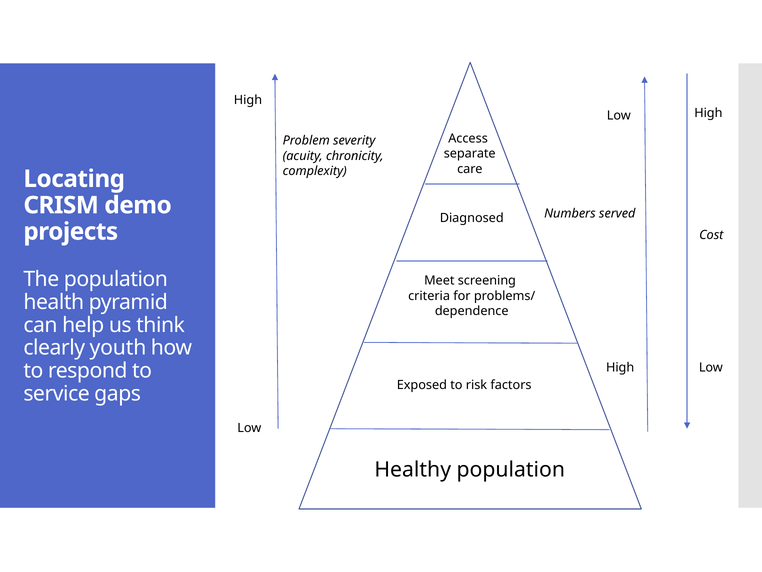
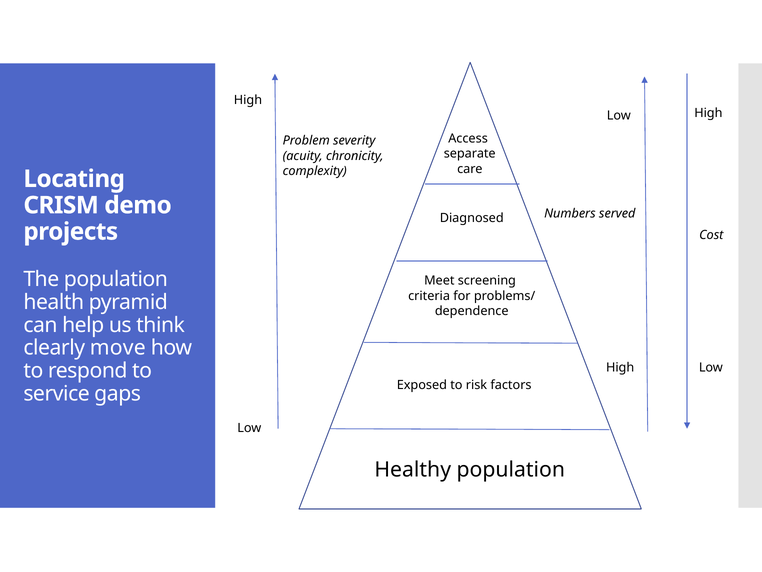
youth: youth -> move (118, 348)
